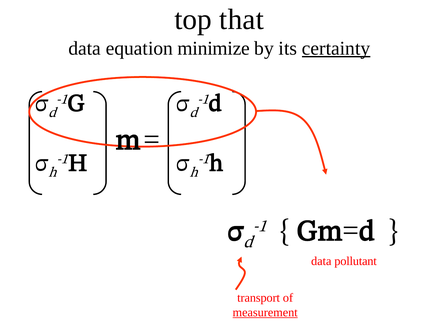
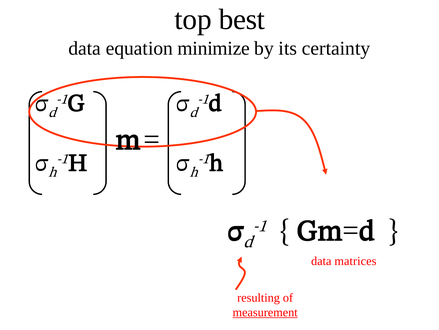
that: that -> best (242, 20)
certainty underline: present -> none (336, 48)
pollutant: pollutant -> matrices (355, 261)
transport: transport -> resulting (259, 297)
